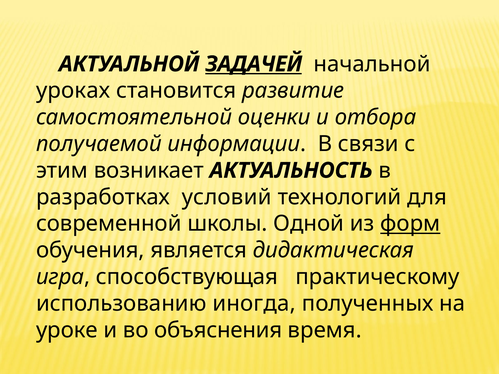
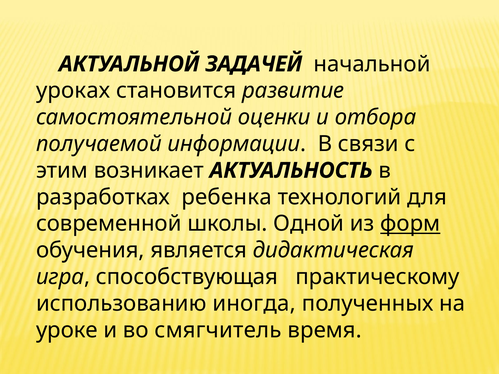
ЗАДАЧЕЙ underline: present -> none (254, 64)
условий: условий -> ребенка (227, 197)
объяснения: объяснения -> смягчитель (218, 330)
